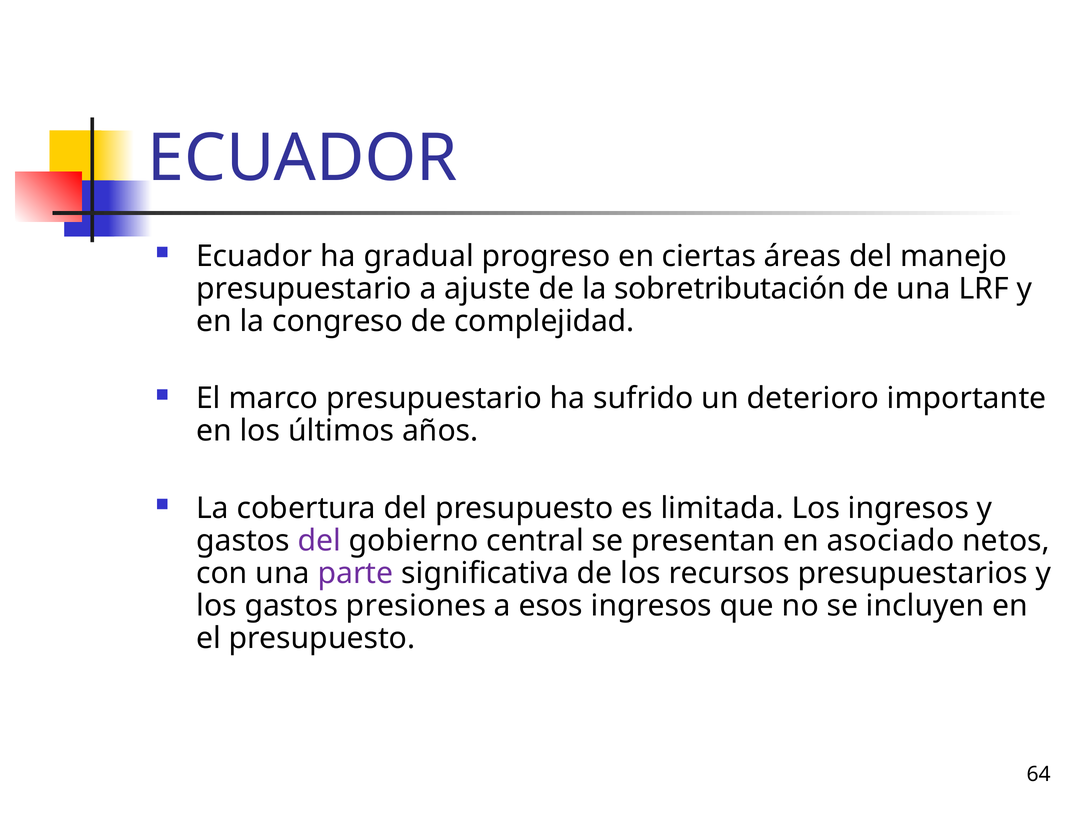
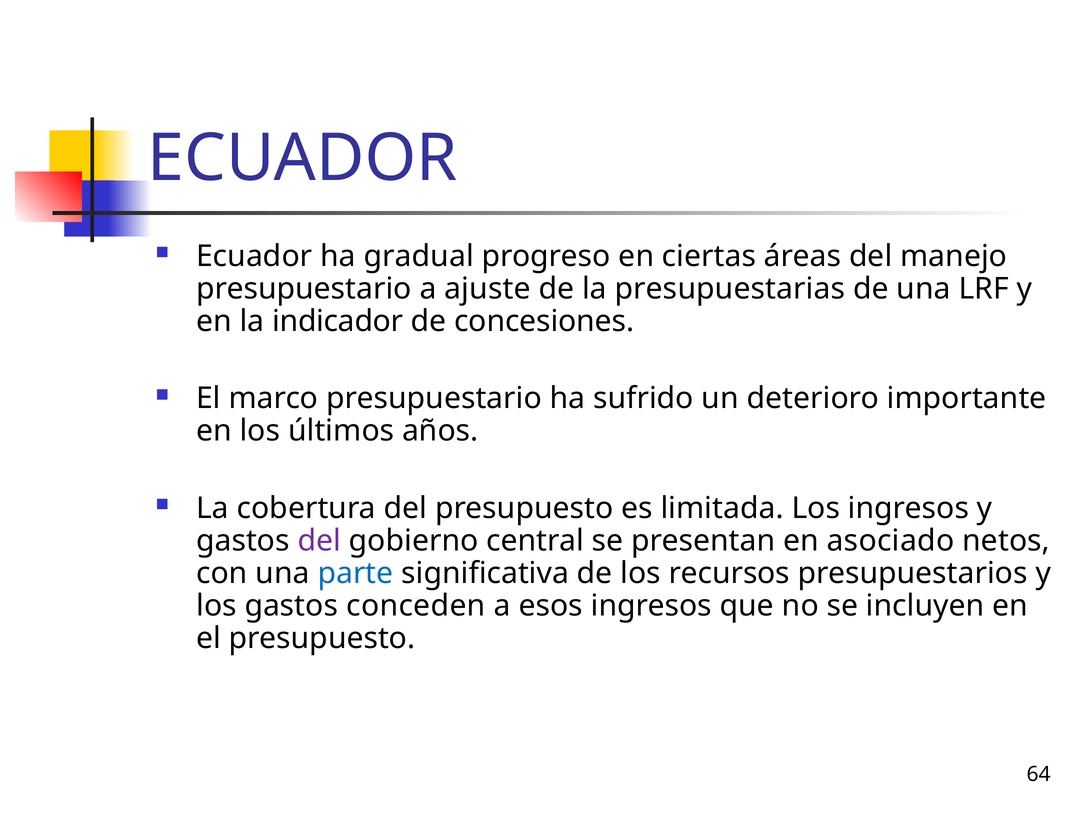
sobretributación: sobretributación -> presupuestarias (730, 289)
congreso: congreso -> indicador (338, 322)
complejidad: complejidad -> concesiones (544, 322)
parte colour: purple -> blue (355, 574)
presiones: presiones -> conceden (416, 606)
